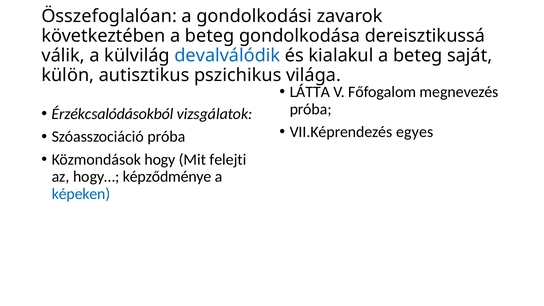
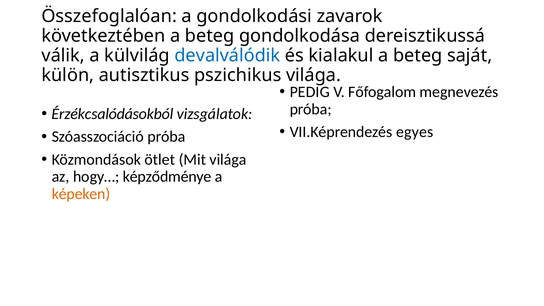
LÁTTA: LÁTTA -> PEDIG (310, 92)
hogy: hogy -> ötlet (160, 160)
Mit felejti: felejti -> világa (228, 160)
képeken colour: blue -> orange (81, 194)
